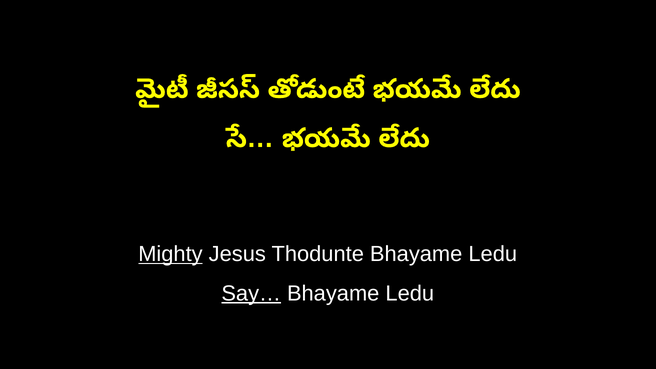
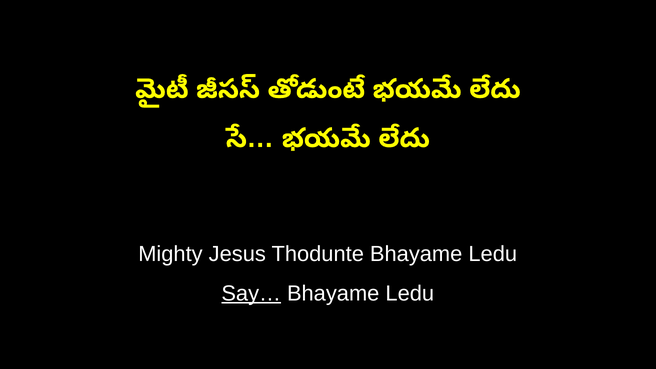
Mighty underline: present -> none (170, 254)
